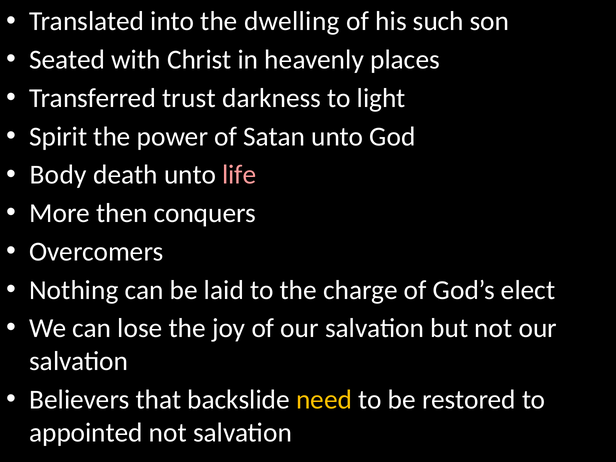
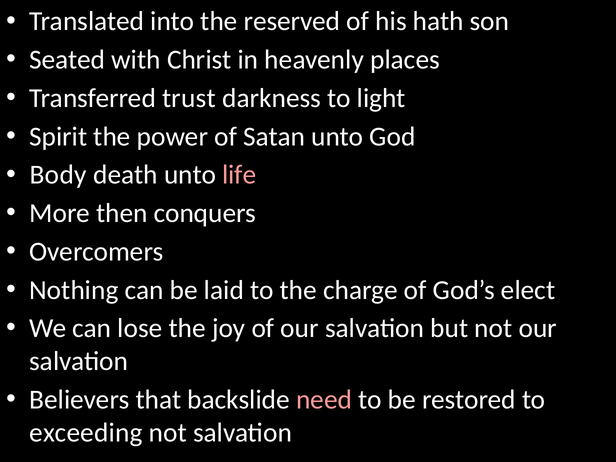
dwelling: dwelling -> reserved (292, 21)
such: such -> hath (438, 21)
need colour: yellow -> pink (324, 400)
appointed: appointed -> exceeding (86, 433)
